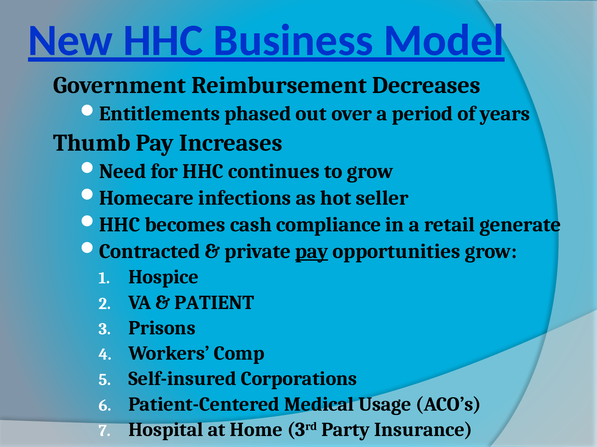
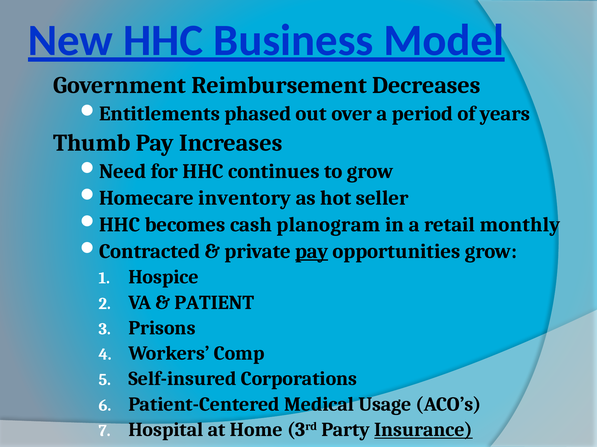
infections: infections -> inventory (245, 198)
compliance: compliance -> planogram (328, 225)
generate: generate -> monthly (520, 225)
Insurance underline: none -> present (423, 430)
